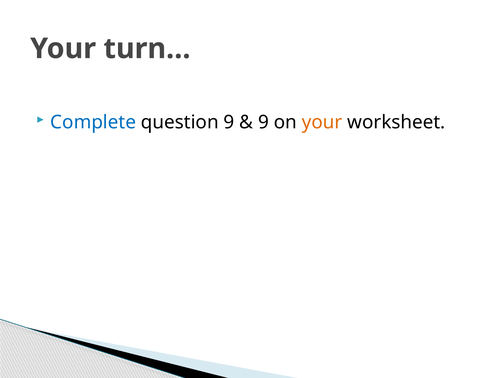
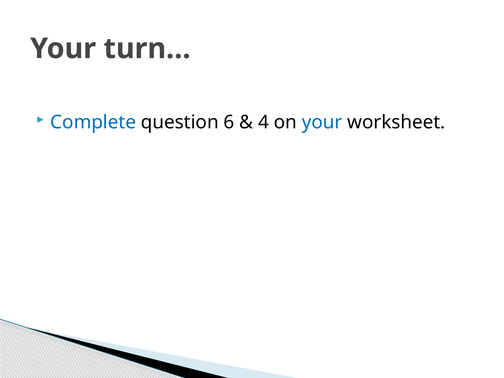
question 9: 9 -> 6 (229, 122)
9: 9 -> 4 (263, 122)
your colour: orange -> blue (322, 122)
